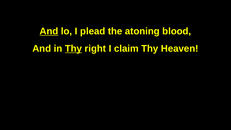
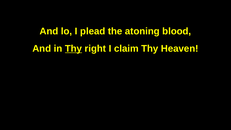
And underline: present -> none (49, 31)
